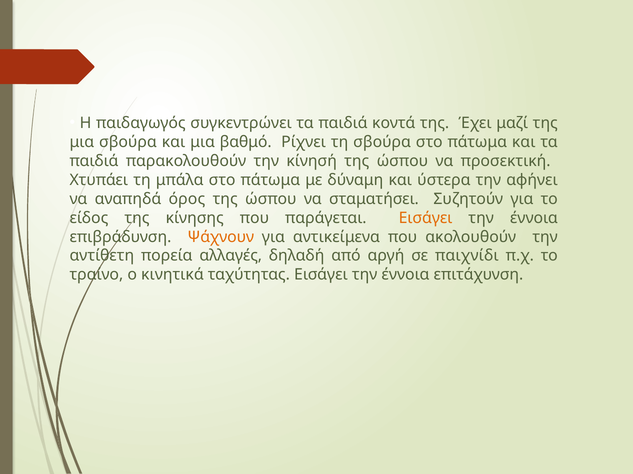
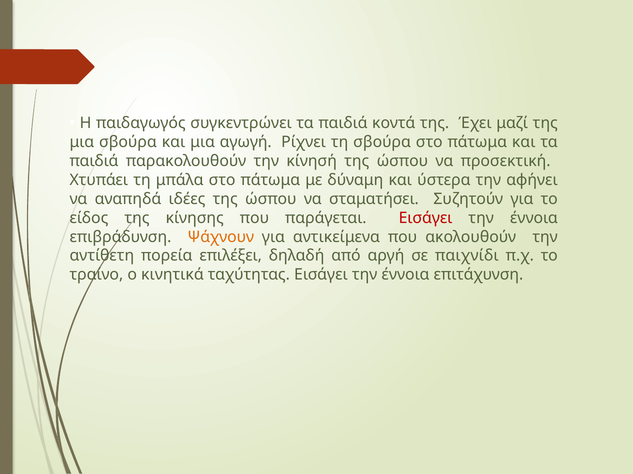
βαθμό: βαθμό -> αγωγή (246, 142)
όρος: όρος -> ιδέες (187, 199)
Εισάγει colour: orange -> red (426, 218)
αλλαγές: αλλαγές -> επιλέξει (231, 256)
